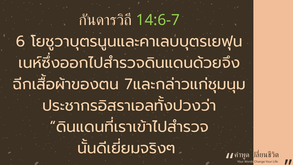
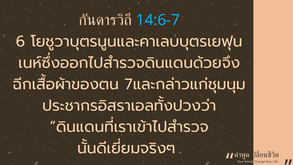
14:6-7 colour: light green -> light blue (158, 20)
